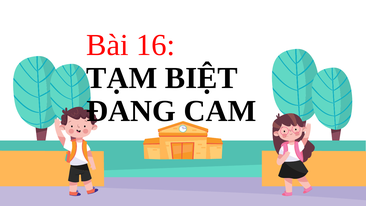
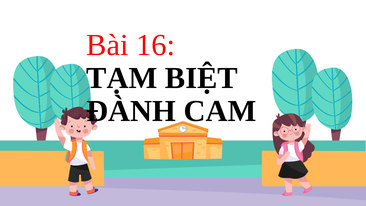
ĐANG: ĐANG -> ĐÀNH (131, 111)
